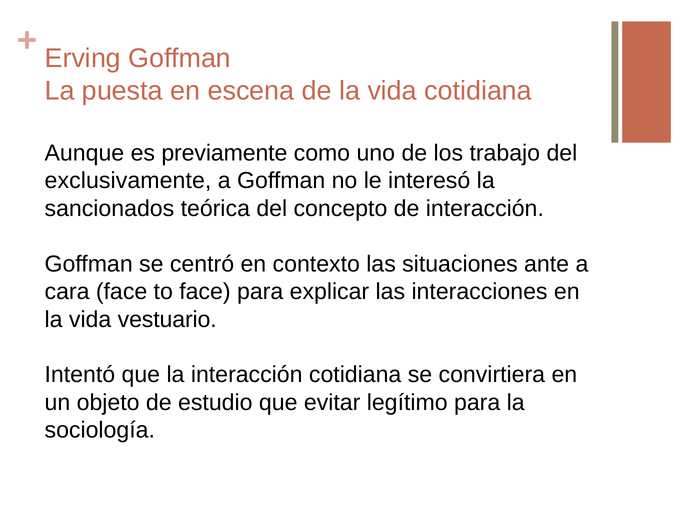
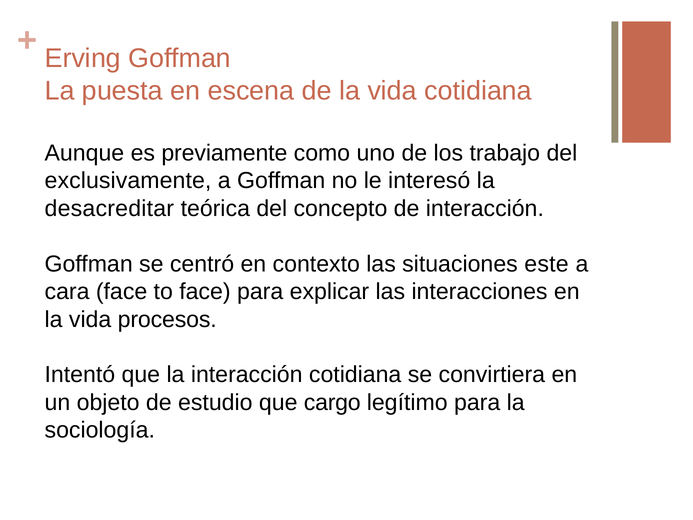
sancionados: sancionados -> desacreditar (109, 208)
ante: ante -> este (546, 264)
vestuario: vestuario -> procesos (167, 319)
evitar: evitar -> cargo (332, 402)
